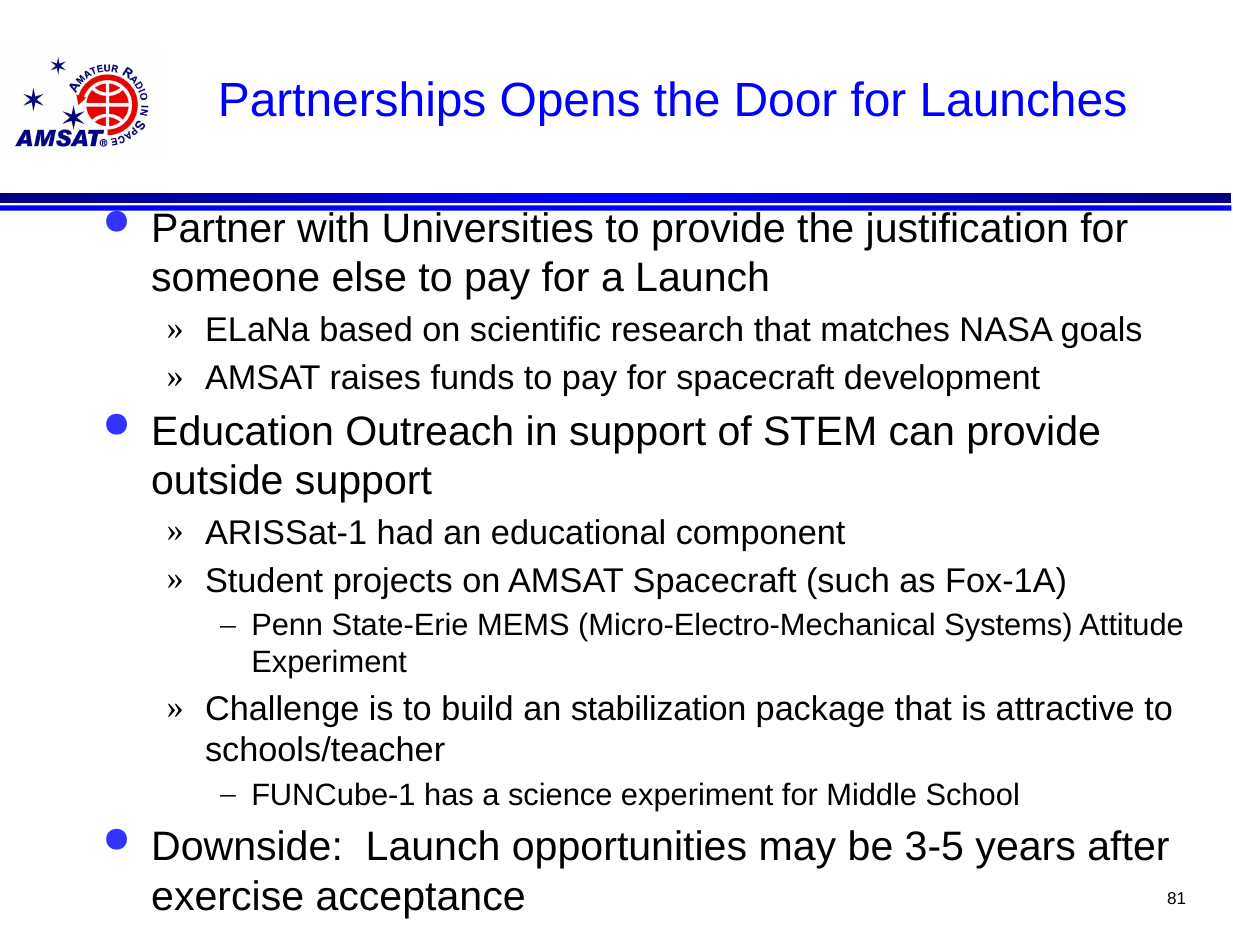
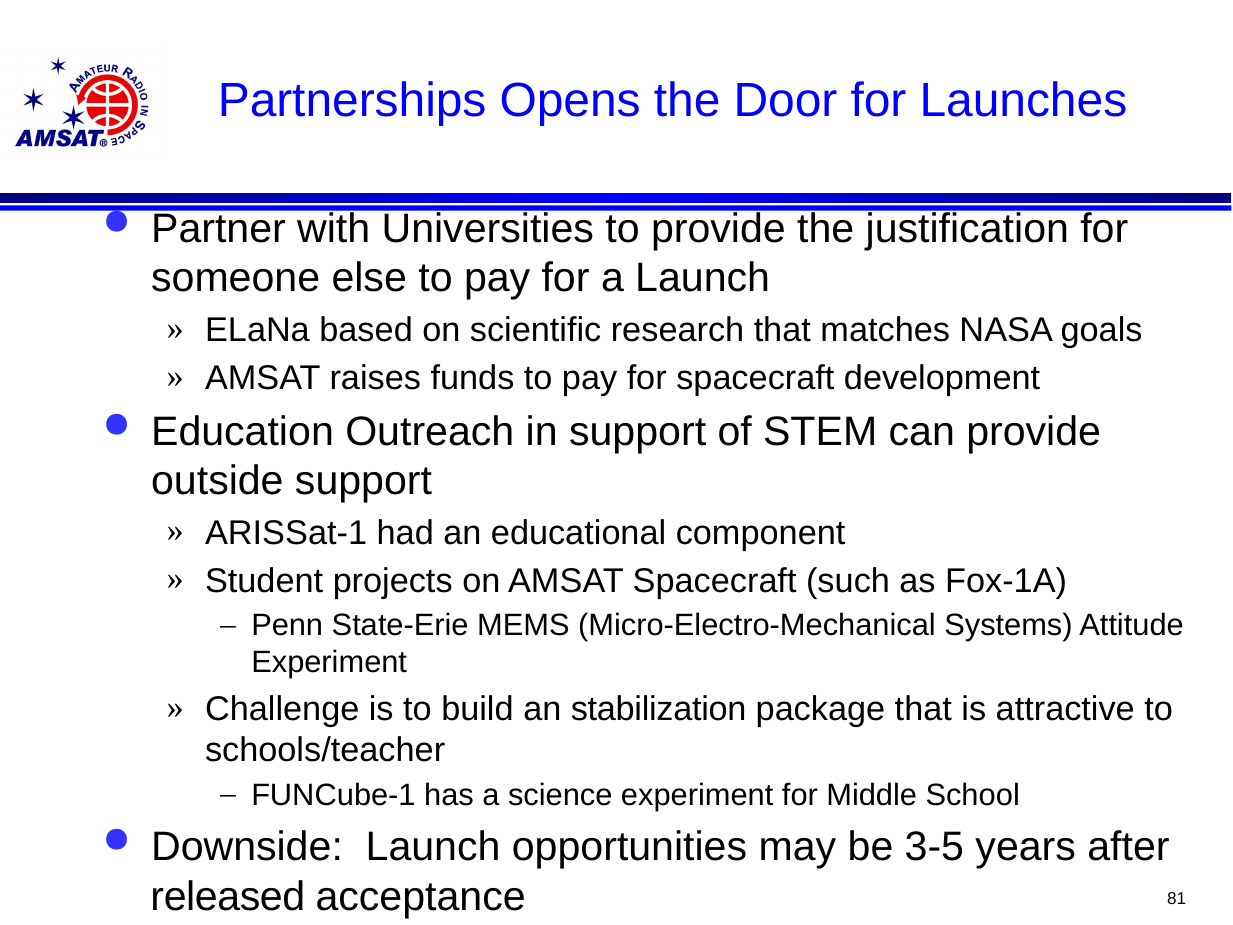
exercise: exercise -> released (228, 896)
